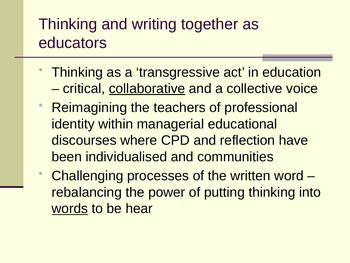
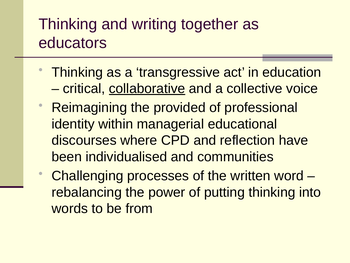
teachers: teachers -> provided (180, 108)
words underline: present -> none (70, 208)
hear: hear -> from (139, 208)
